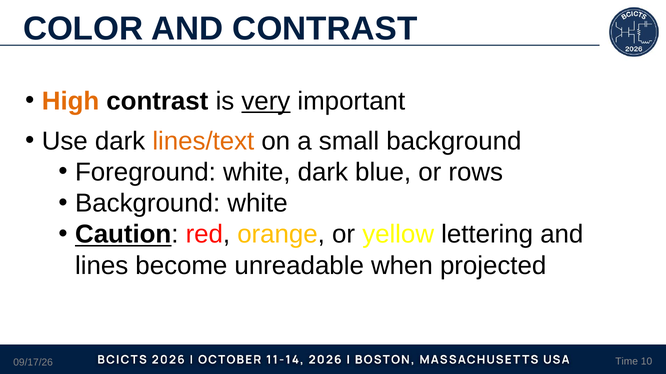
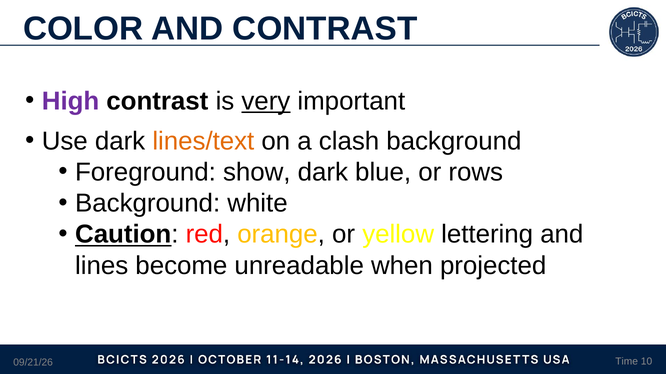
High colour: orange -> purple (71, 101)
small: small -> clash (349, 142)
Foreground white: white -> show (257, 173)
09/17/26: 09/17/26 -> 09/21/26 (33, 363)
